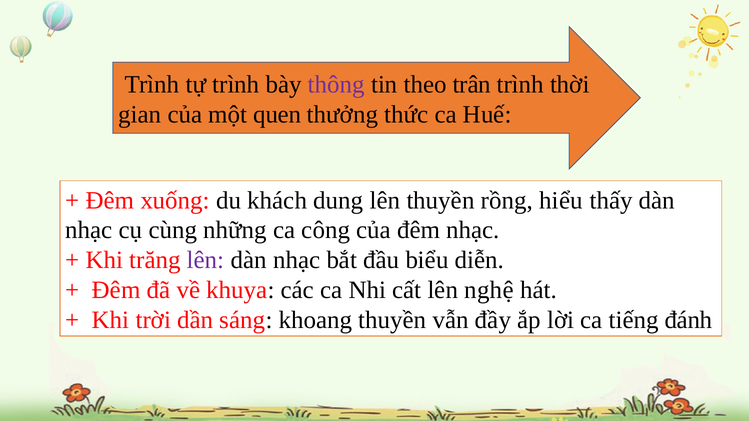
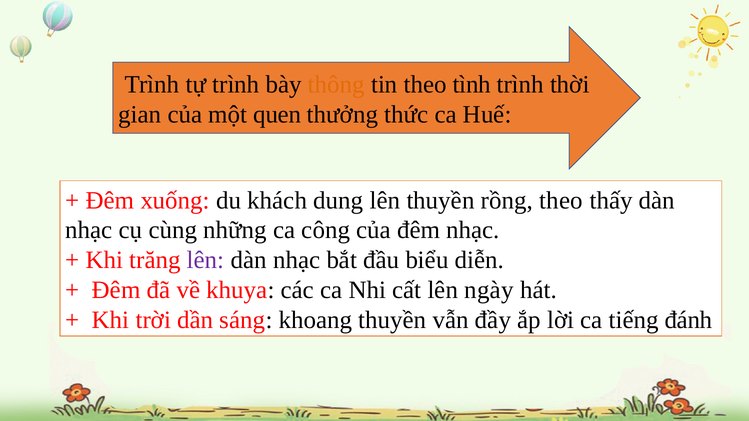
thông colour: purple -> orange (336, 85)
trân: trân -> tình (472, 85)
rồng hiểu: hiểu -> theo (561, 200)
nghệ: nghệ -> ngày (489, 290)
